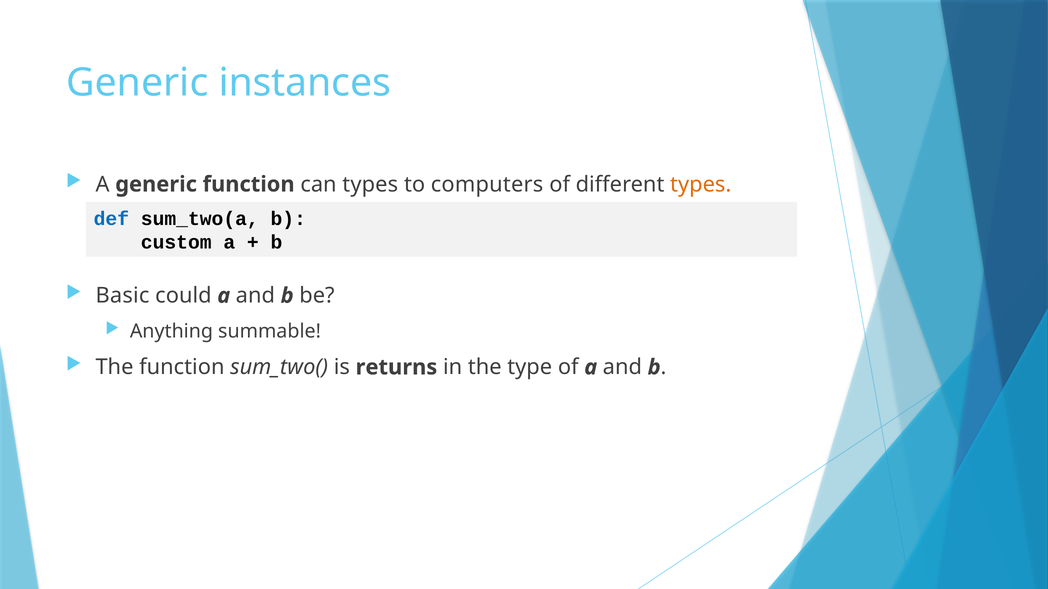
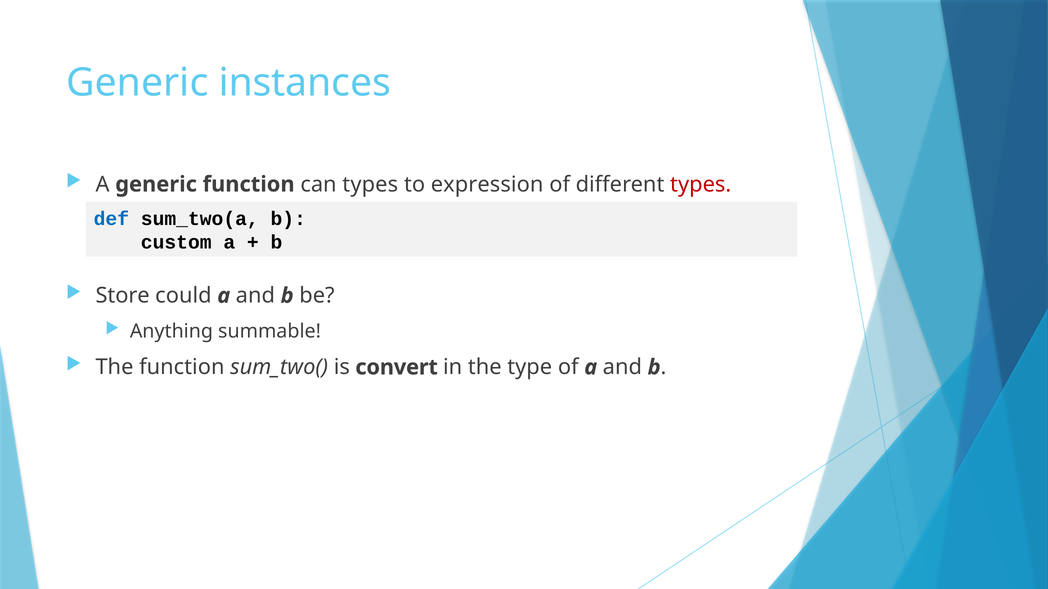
computers: computers -> expression (487, 184)
types colour: orange -> red (701, 184)
Basic: Basic -> Store (123, 296)
returns: returns -> convert (397, 368)
